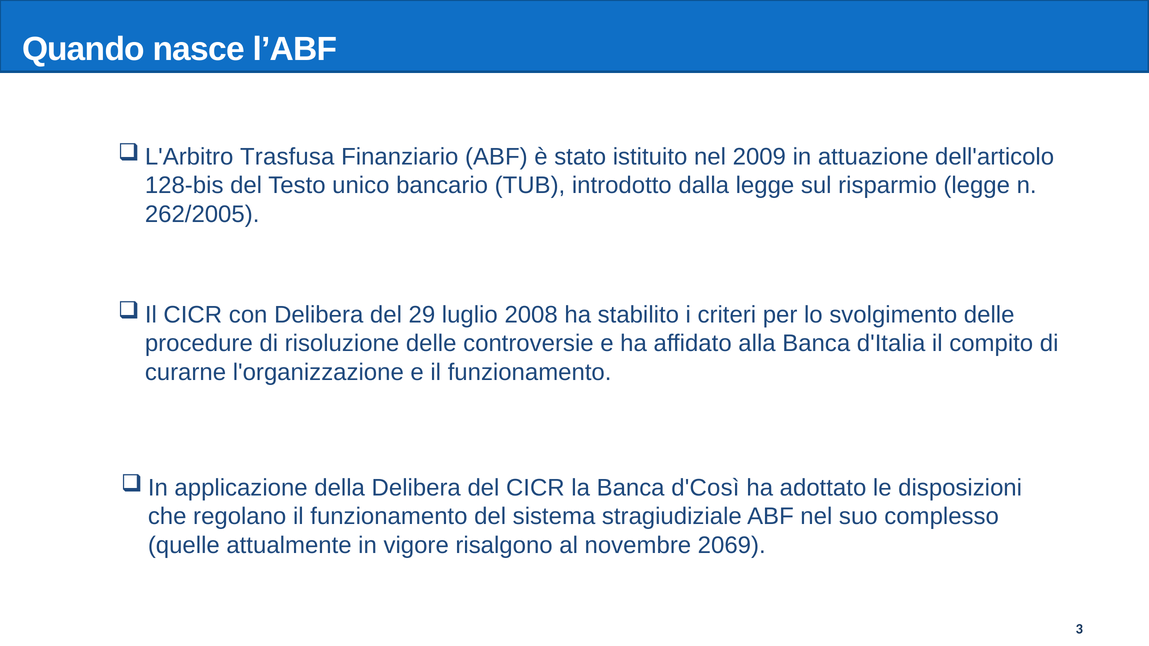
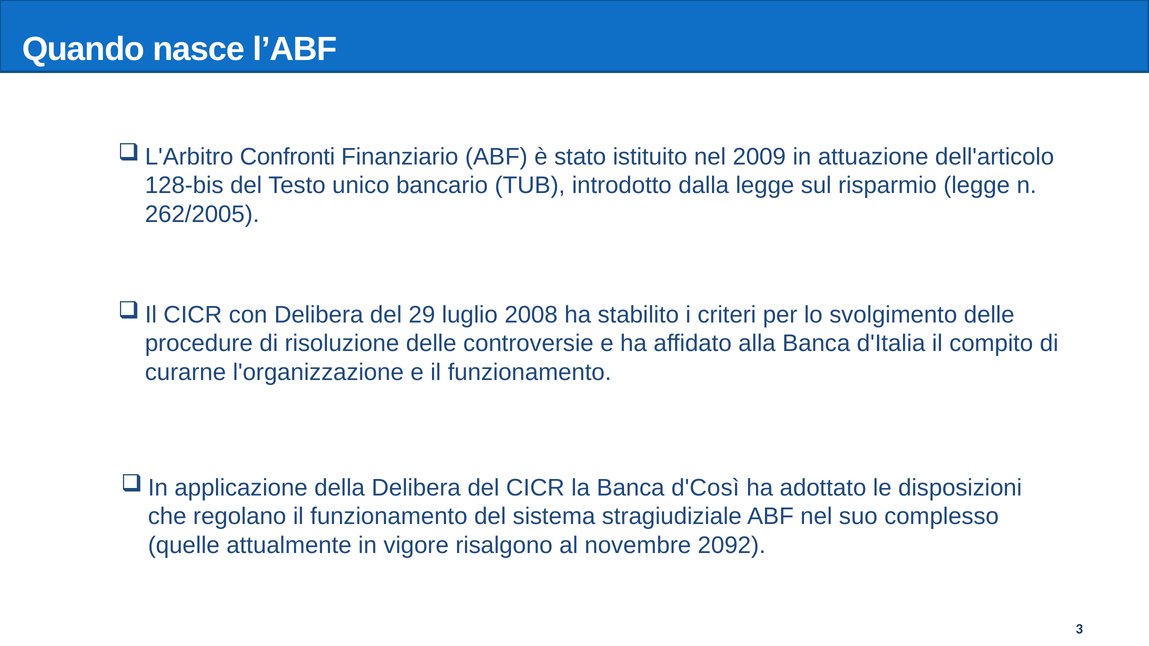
Trasfusa: Trasfusa -> Confronti (287, 157)
2069: 2069 -> 2092 (732, 545)
